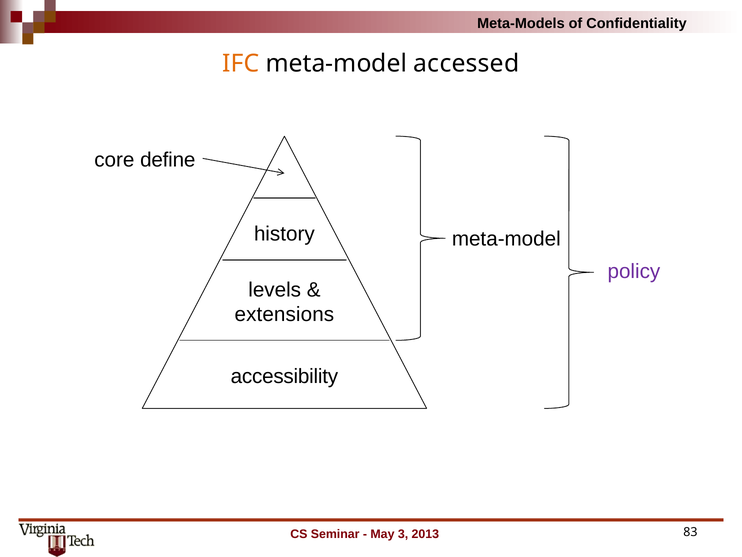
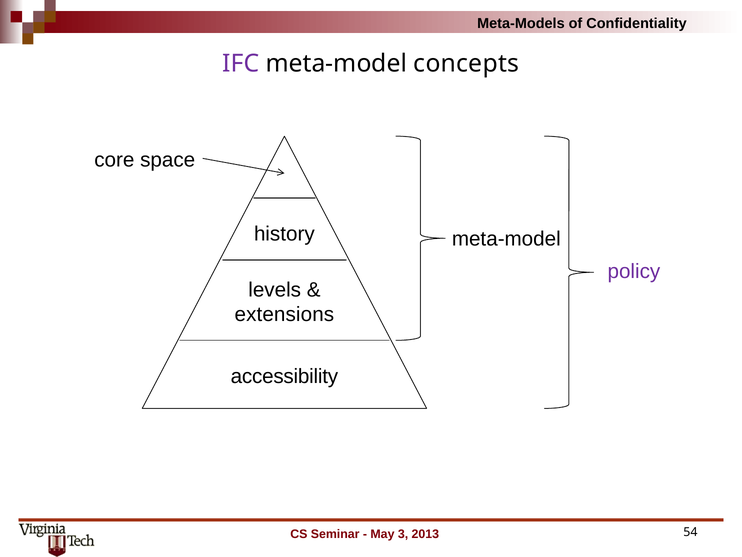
IFC colour: orange -> purple (241, 64)
accessed: accessed -> concepts (466, 64)
define: define -> space (168, 160)
83: 83 -> 54 (690, 532)
